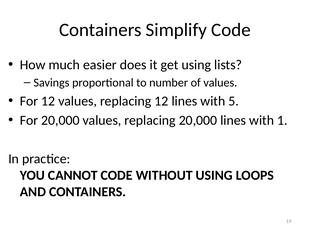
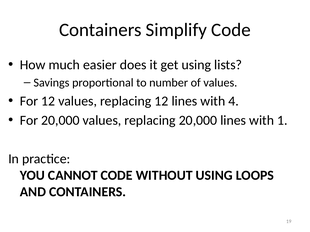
5: 5 -> 4 (234, 101)
